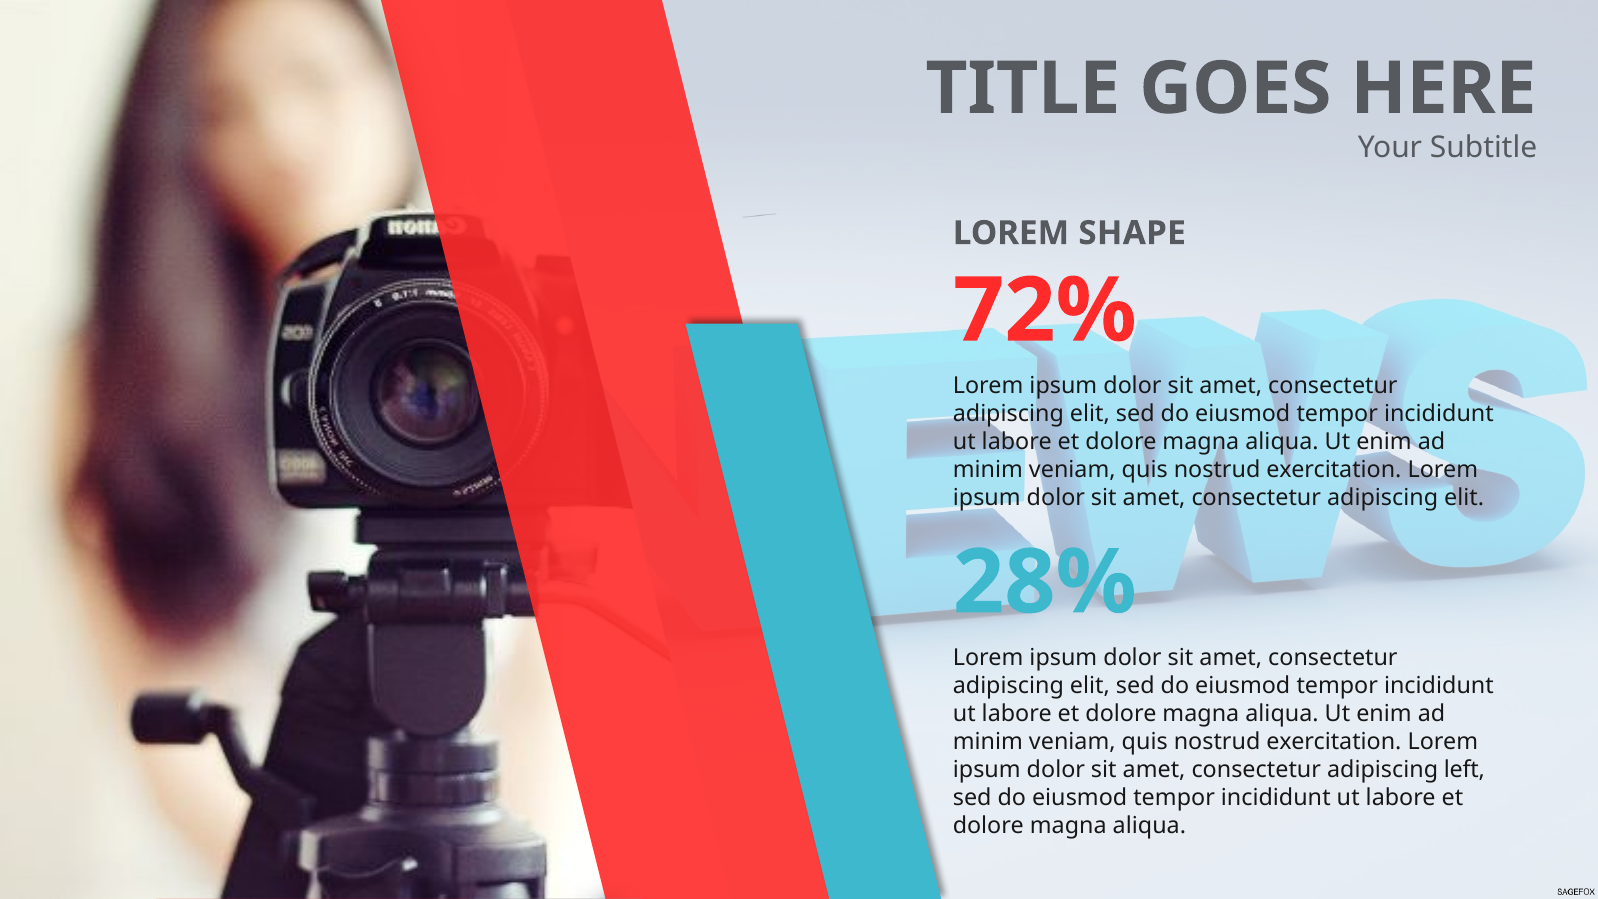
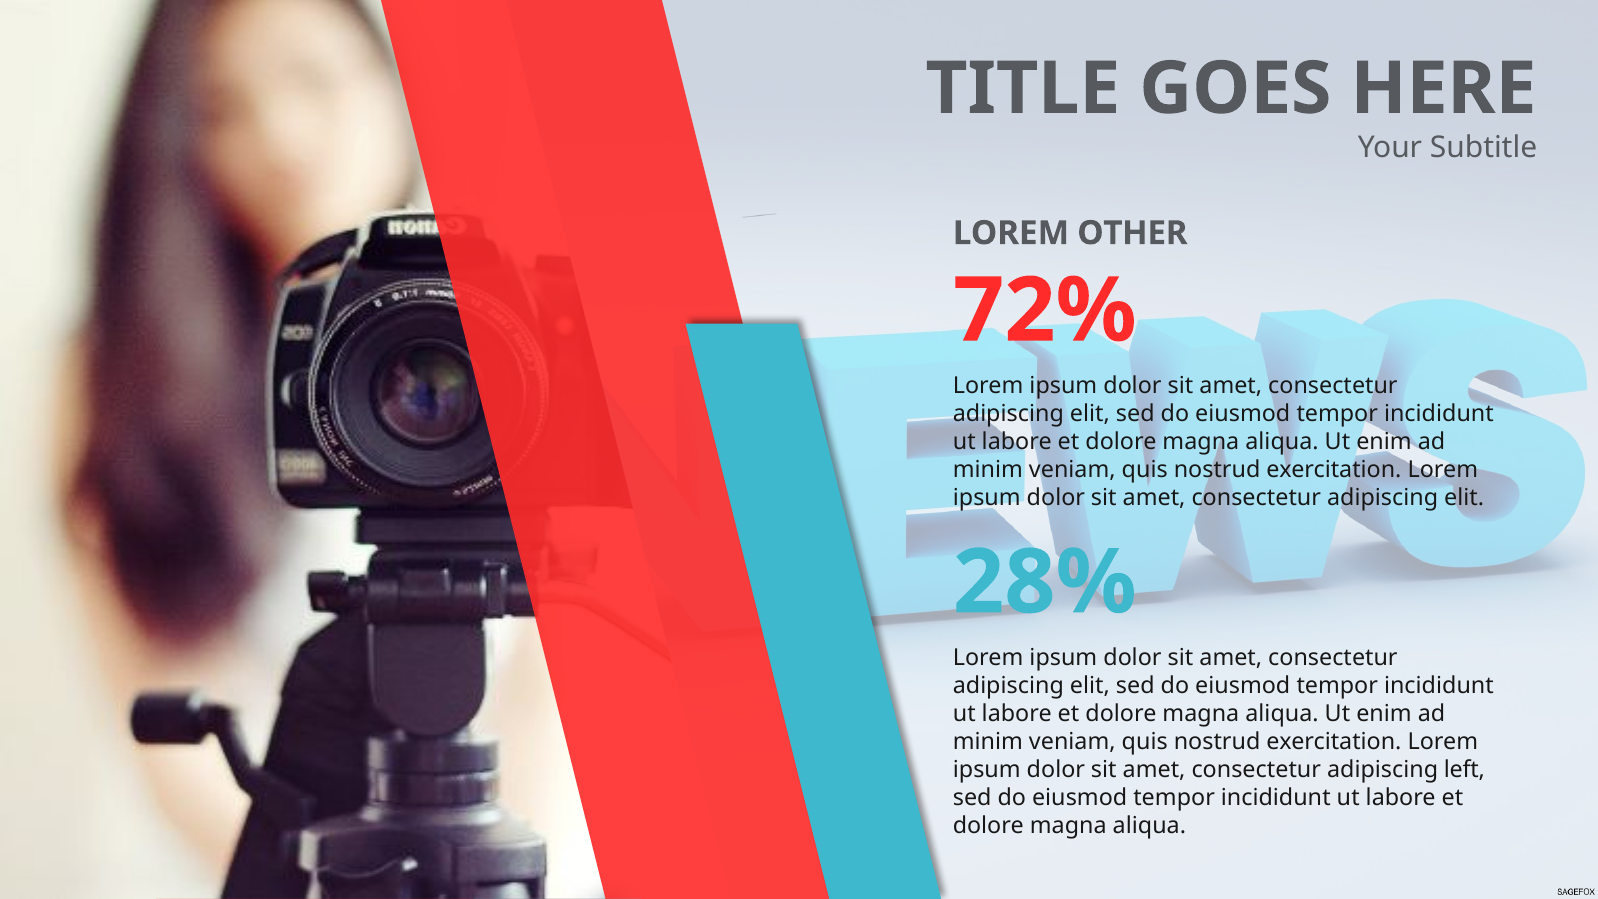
SHAPE: SHAPE -> OTHER (1132, 233)
